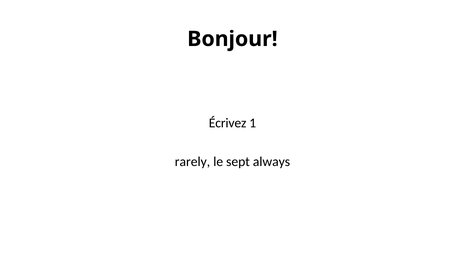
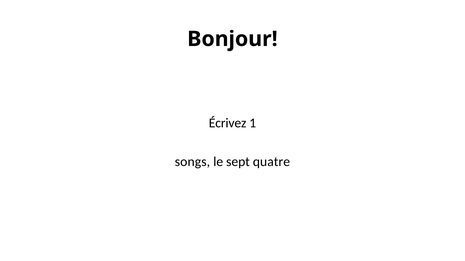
rarely: rarely -> songs (192, 162)
always: always -> quatre (271, 162)
